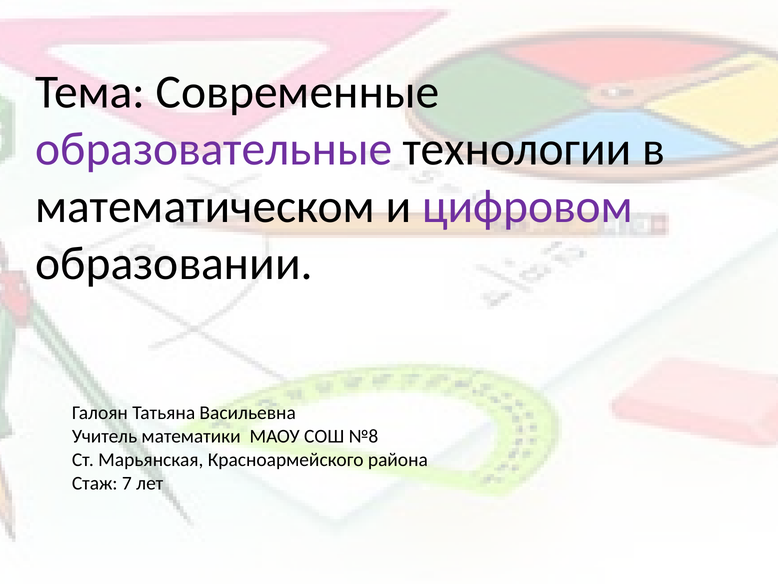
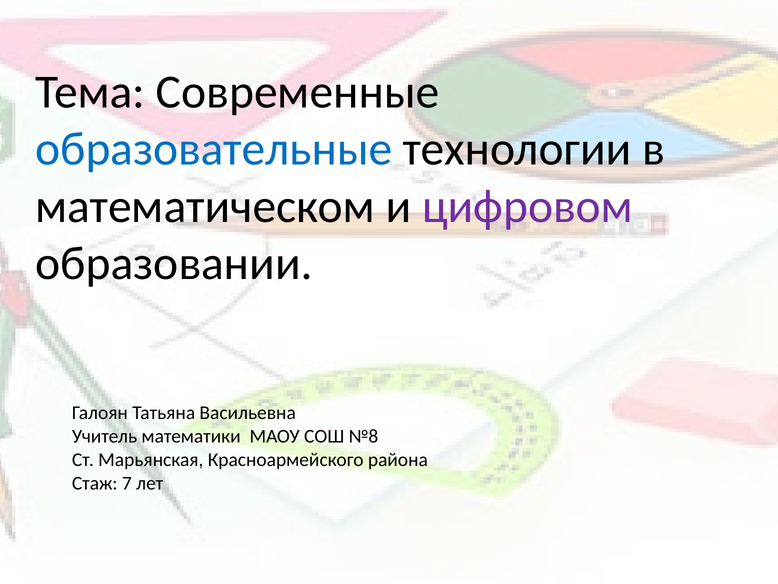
образовательные colour: purple -> blue (214, 149)
